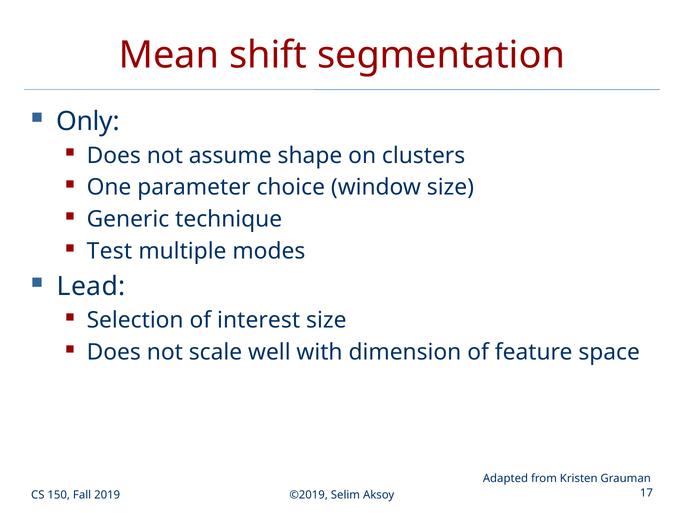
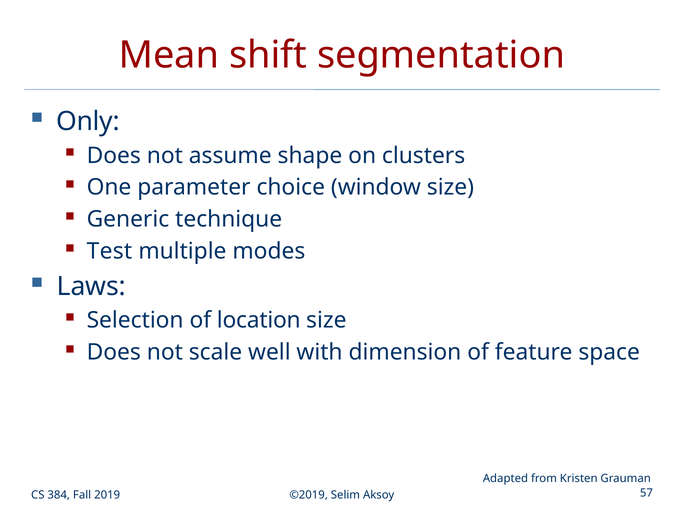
Lead: Lead -> Laws (91, 286)
interest: interest -> location (259, 320)
150: 150 -> 384 (59, 495)
17: 17 -> 57 (646, 493)
